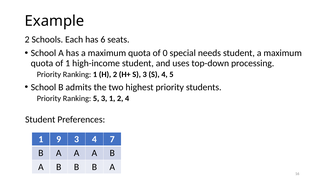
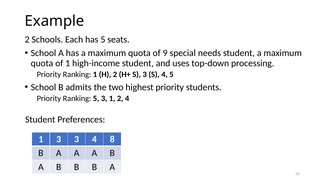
has 6: 6 -> 5 (103, 40)
0: 0 -> 9 (165, 53)
1 9: 9 -> 3 (59, 140)
7: 7 -> 8 (112, 140)
